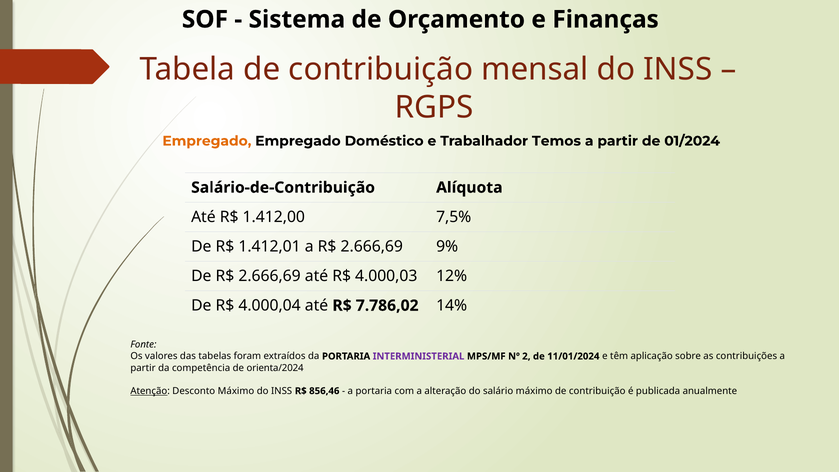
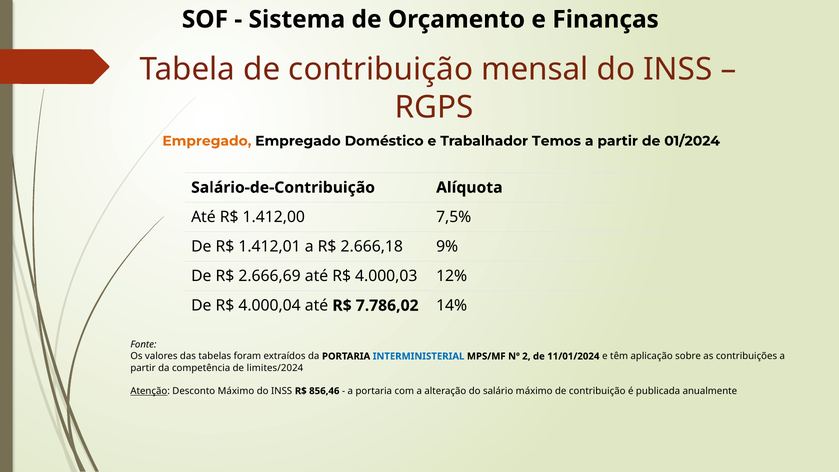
a R$ 2.666,69: 2.666,69 -> 2.666,18 (372, 247)
INTERMINISTERIAL colour: purple -> blue (419, 356)
orienta/2024: orienta/2024 -> limites/2024 (275, 368)
